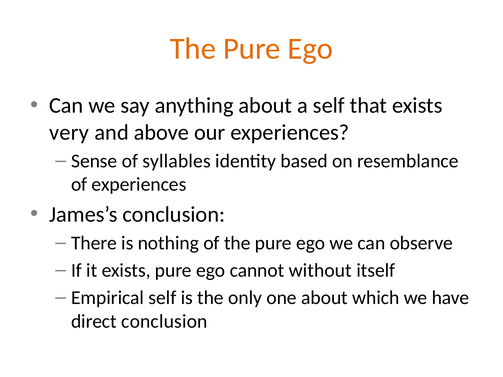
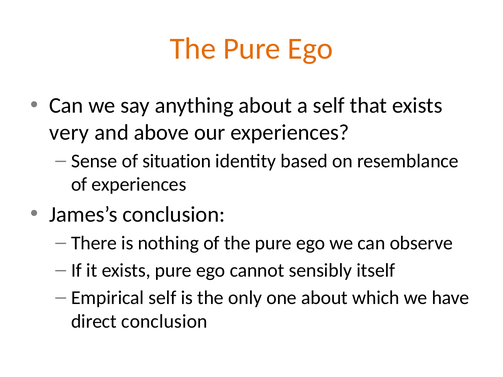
syllables: syllables -> situation (177, 161)
without: without -> sensibly (320, 271)
